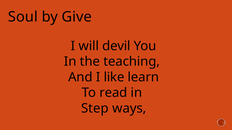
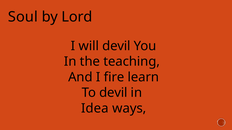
Give: Give -> Lord (77, 17)
like: like -> fire (114, 77)
To read: read -> devil (113, 93)
Step: Step -> Idea (95, 109)
